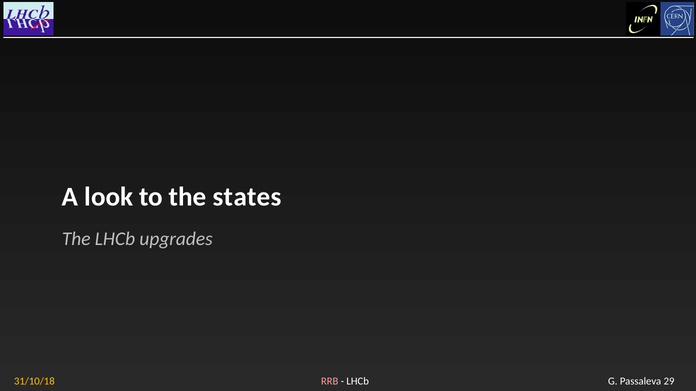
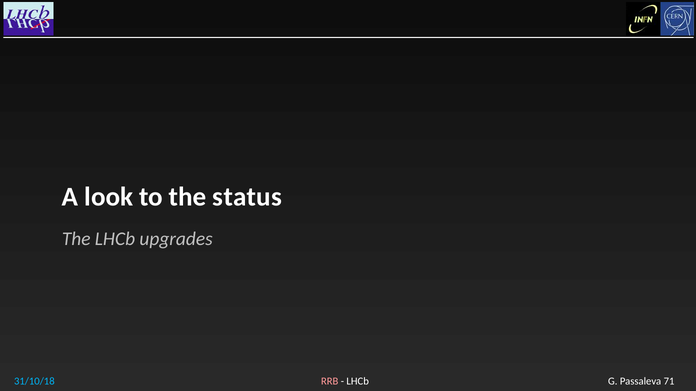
states: states -> status (247, 197)
31/10/18 colour: yellow -> light blue (34, 382)
29: 29 -> 71 (669, 382)
